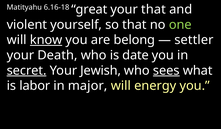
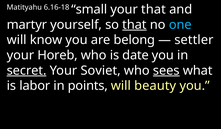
great: great -> small (89, 9)
violent: violent -> martyr (27, 25)
that underline: none -> present (134, 25)
one colour: light green -> light blue (180, 25)
know underline: present -> none (46, 40)
Death: Death -> Horeb (58, 55)
Jewish: Jewish -> Soviet (101, 71)
major: major -> points (88, 86)
energy: energy -> beauty (155, 86)
